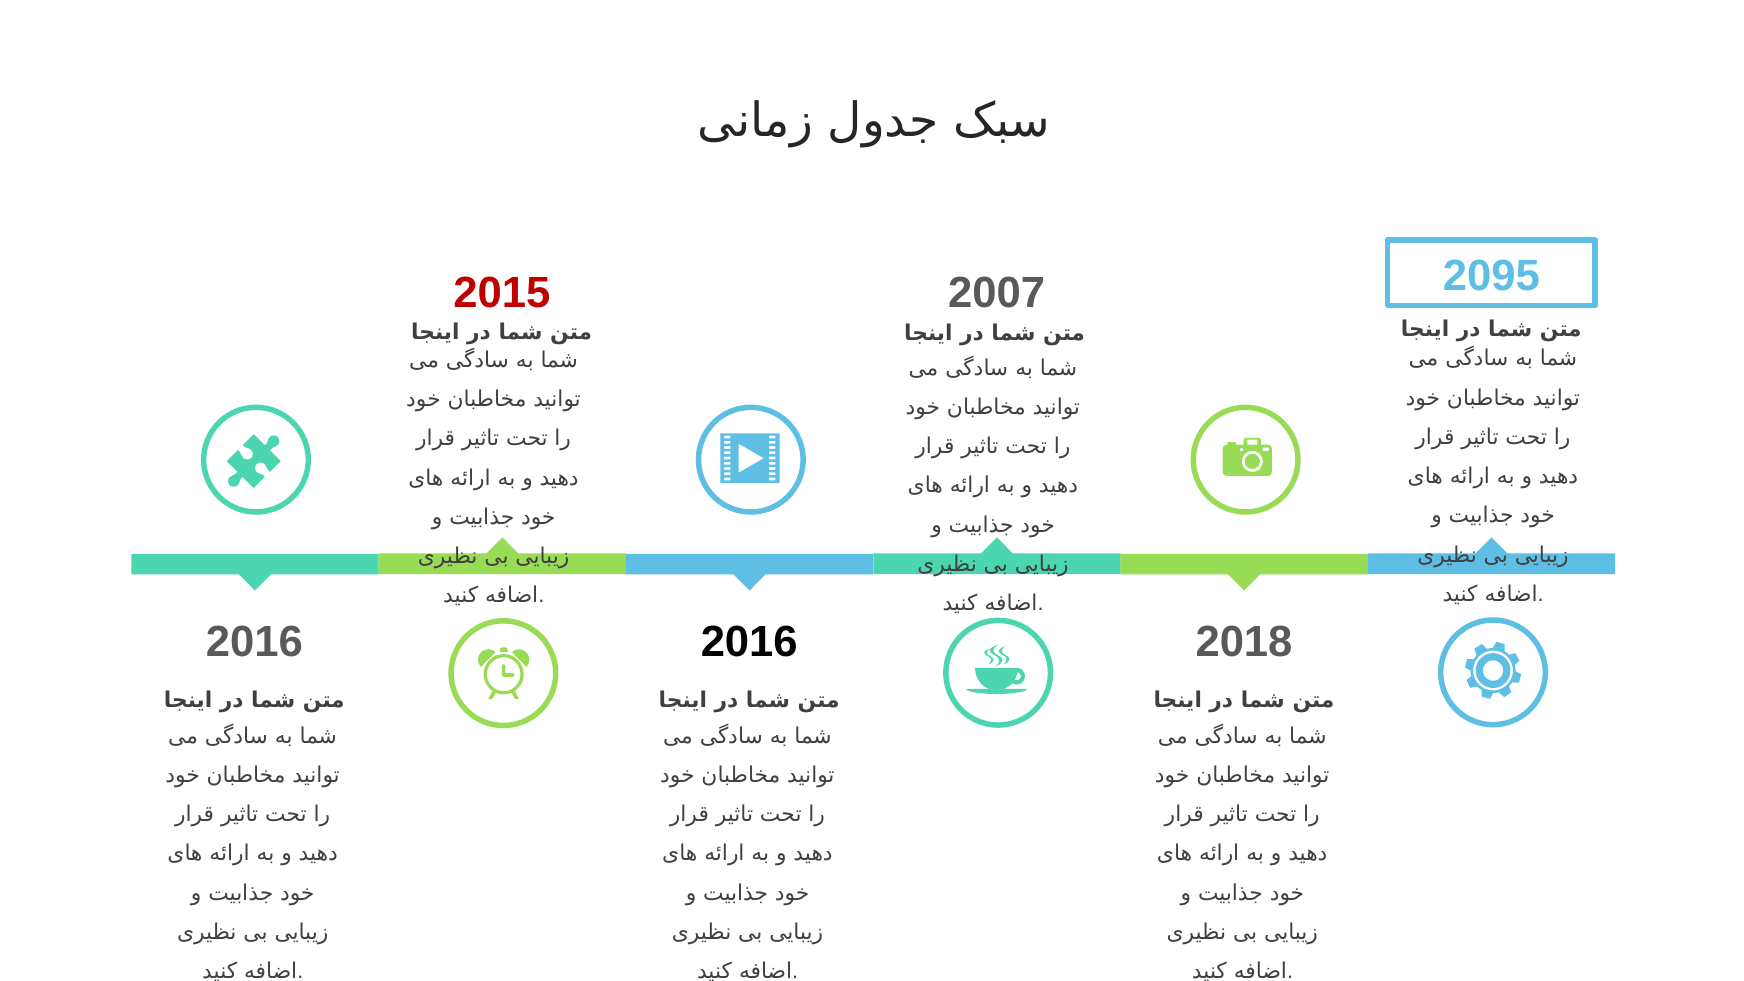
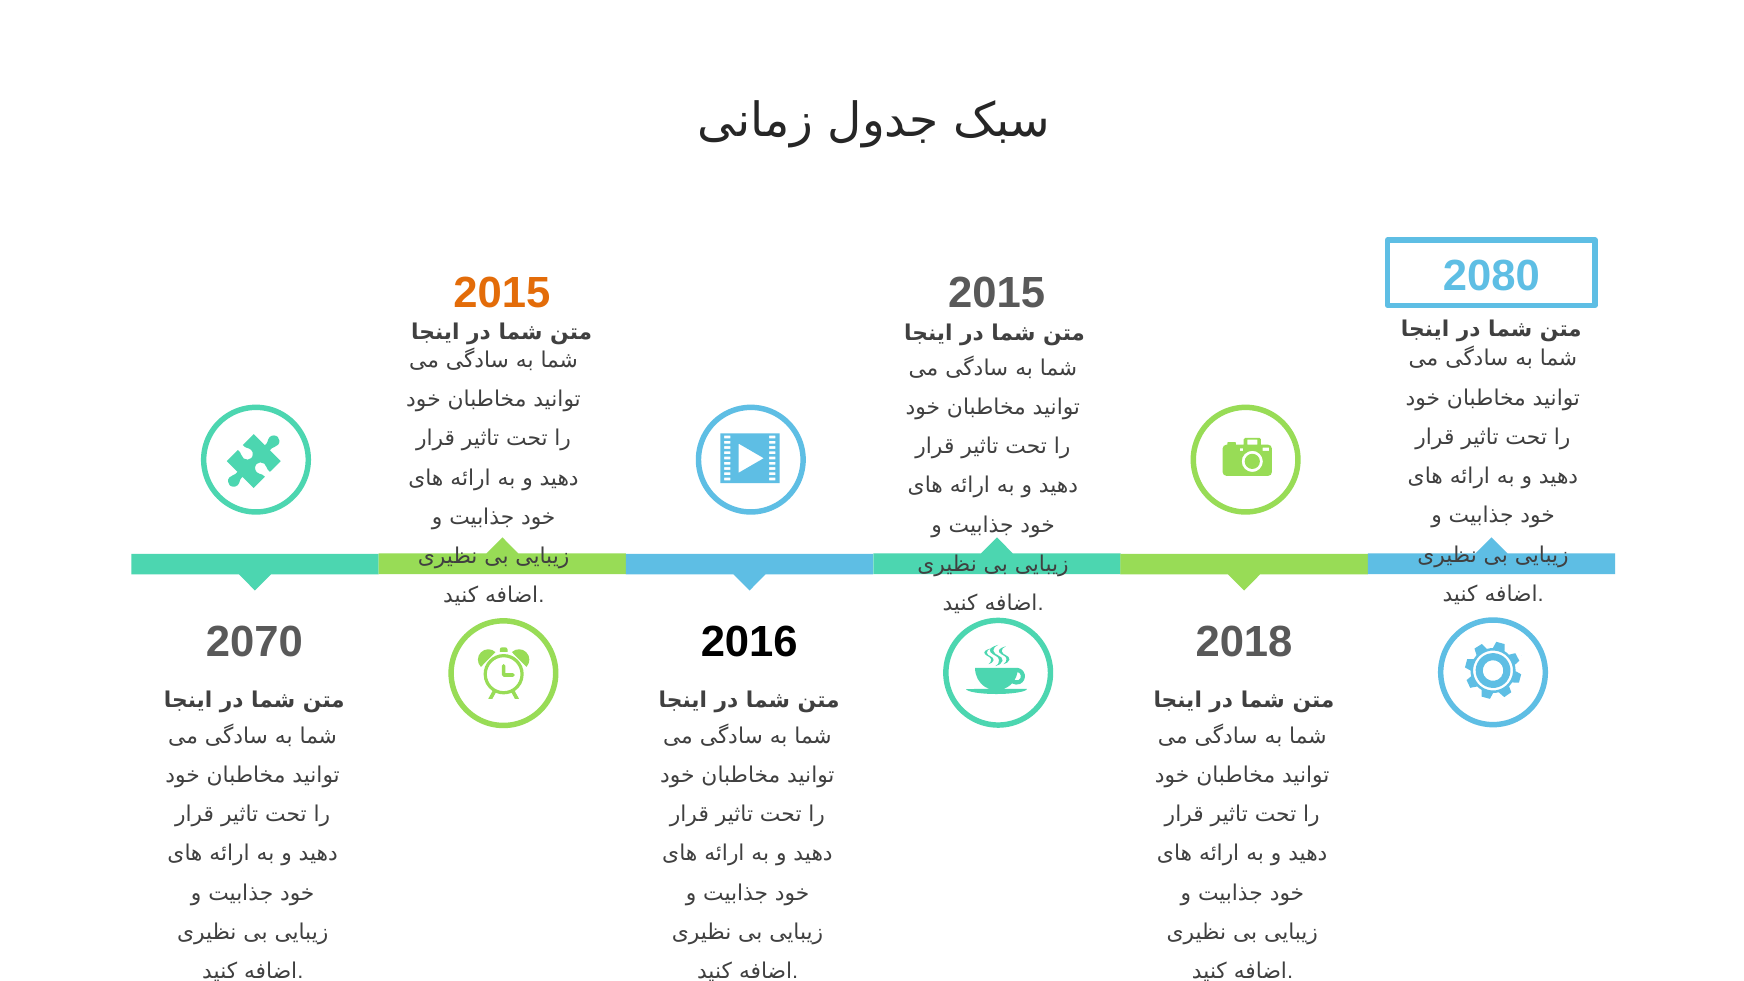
2095: 2095 -> 2080 (1491, 276)
2007: 2007 -> 2015 (997, 293)
2015 colour: red -> orange (502, 293)
2016: 2016 -> 2070 (254, 642)
